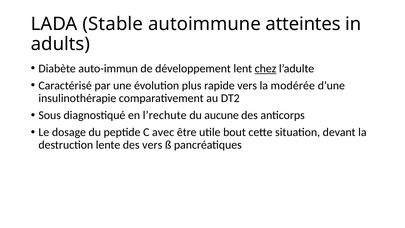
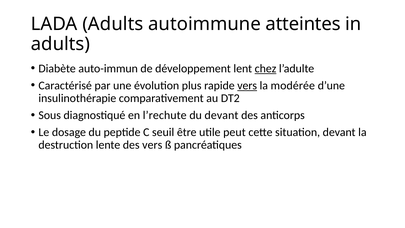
LADA Stable: Stable -> Adults (113, 24)
vers underline: none -> present (247, 85)
du aucune: aucune -> devant (221, 115)
avec: avec -> seuil (163, 132)
bout: bout -> peut (234, 132)
